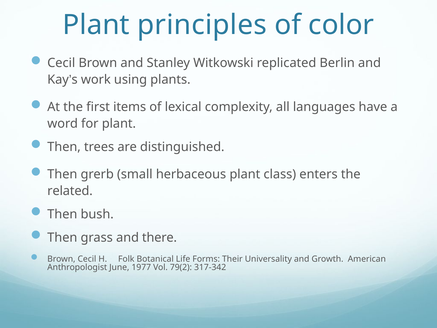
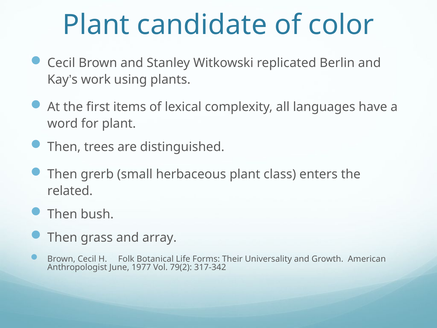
principles: principles -> candidate (202, 25)
there: there -> array (159, 237)
